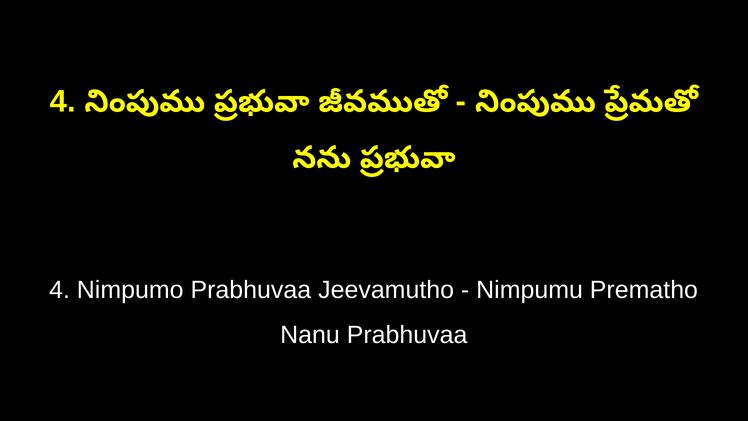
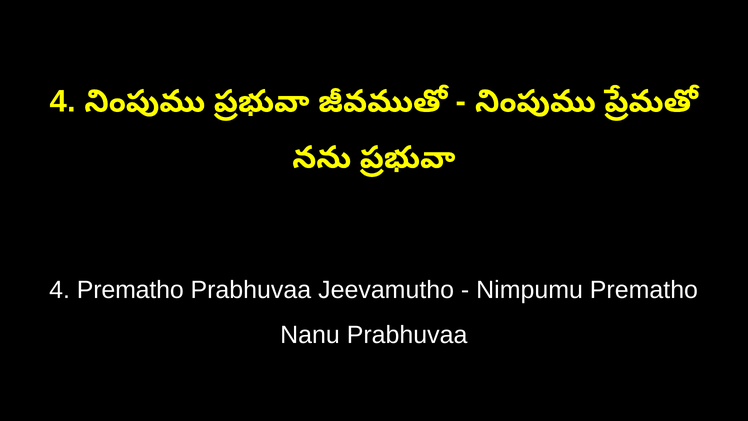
4 Nimpumo: Nimpumo -> Prematho (130, 290)
